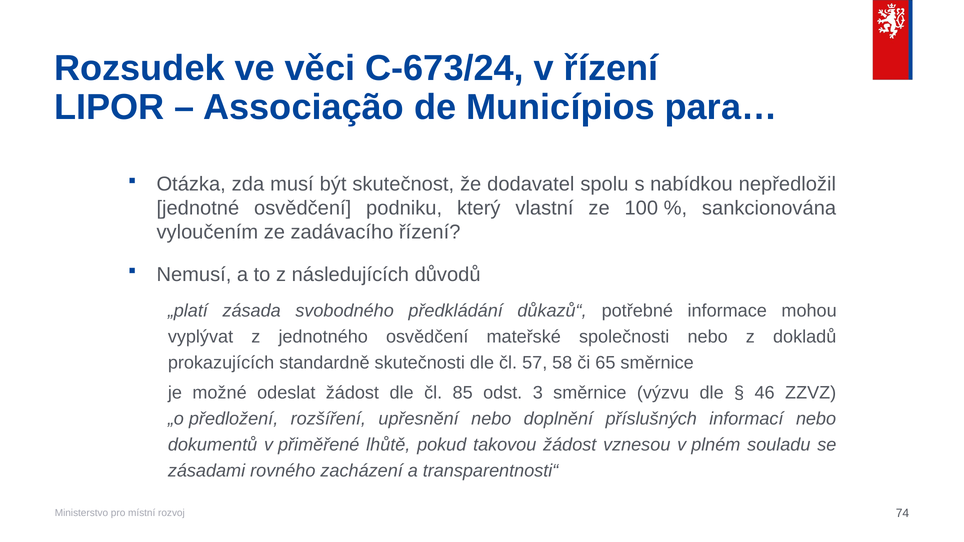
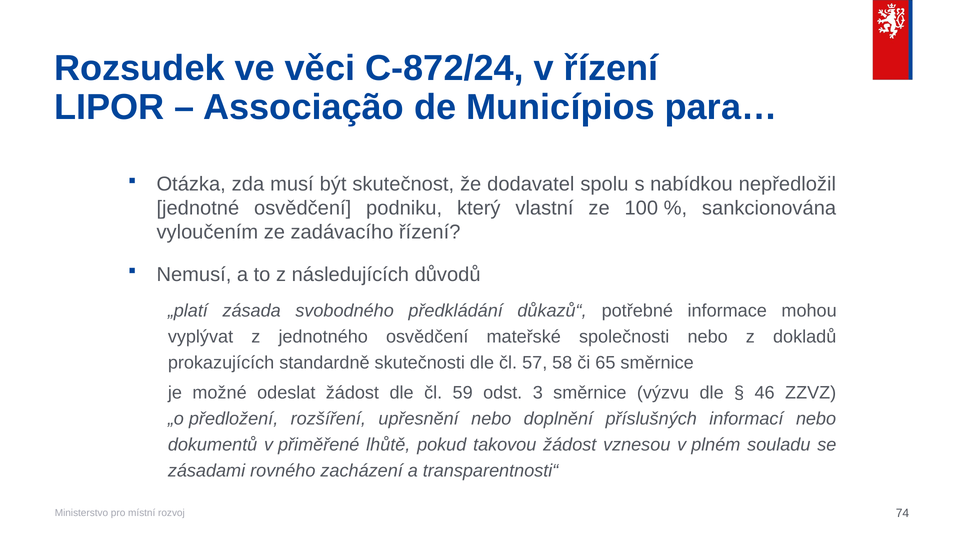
C‑673/24: C‑673/24 -> C‑872/24 (445, 68)
85: 85 -> 59 (463, 393)
